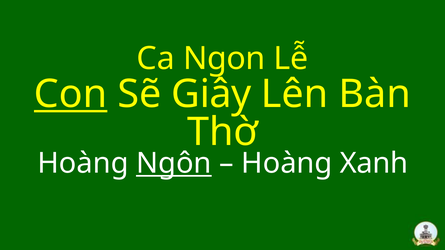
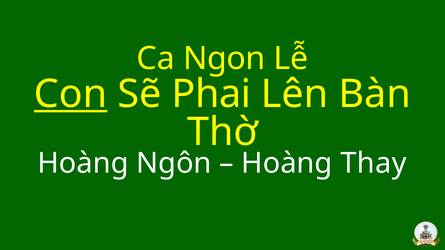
Giây: Giây -> Phai (211, 94)
Ngôn underline: present -> none (174, 164)
Xanh: Xanh -> Thay (374, 164)
